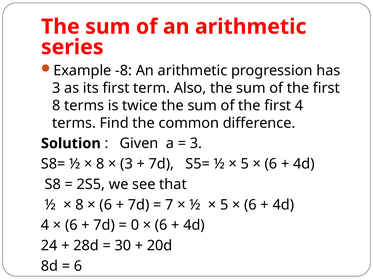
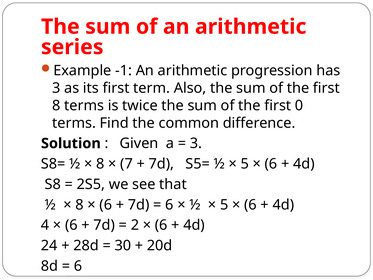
-8: -8 -> -1 (124, 71)
first 4: 4 -> 0 (299, 105)
3: 3 -> 7 (127, 164)
7: 7 -> 6 (169, 205)
0: 0 -> 2 (135, 225)
